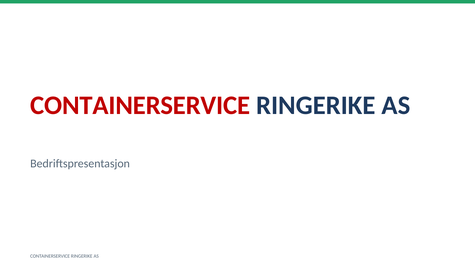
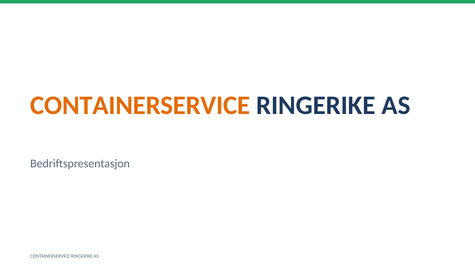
CONTAINERSERVICE colour: red -> orange (140, 105)
